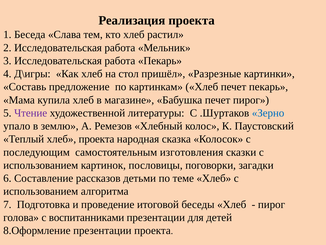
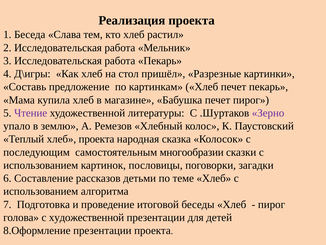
Зерно colour: blue -> purple (268, 113)
изготовления: изготовления -> многообразии (192, 152)
с воспитанниками: воспитанниками -> художественной (87, 217)
